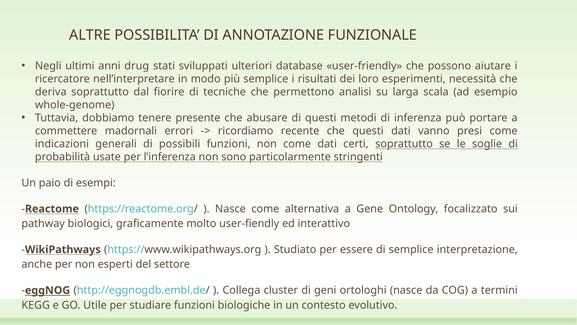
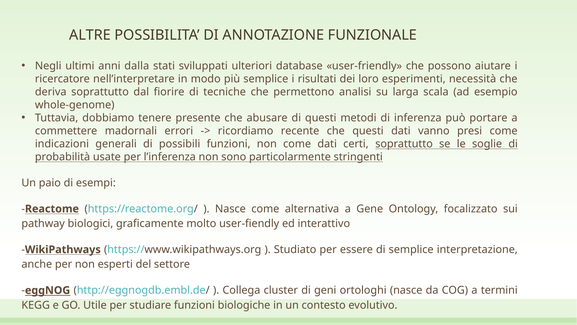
drug: drug -> dalla (137, 66)
